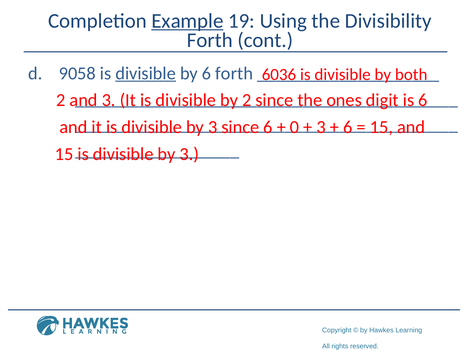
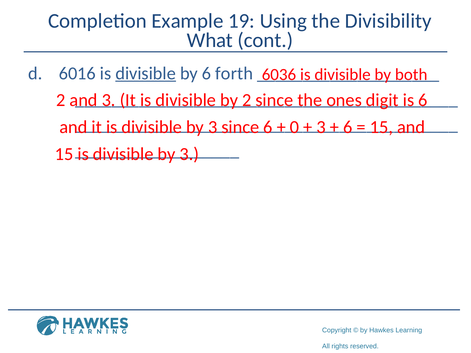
Example underline: present -> none (187, 21)
Forth: Forth -> What (210, 40)
9058: 9058 -> 6016 (77, 73)
